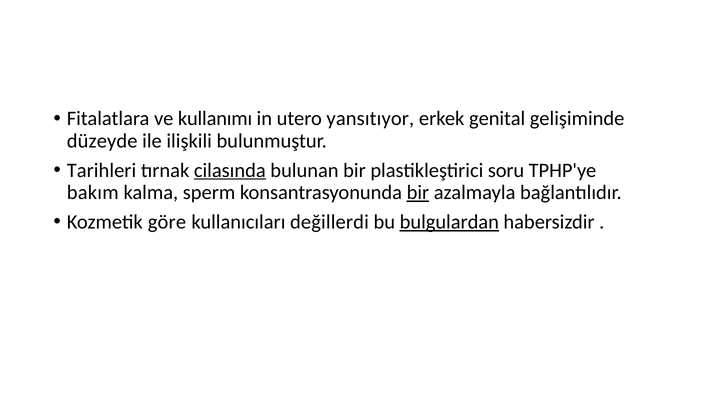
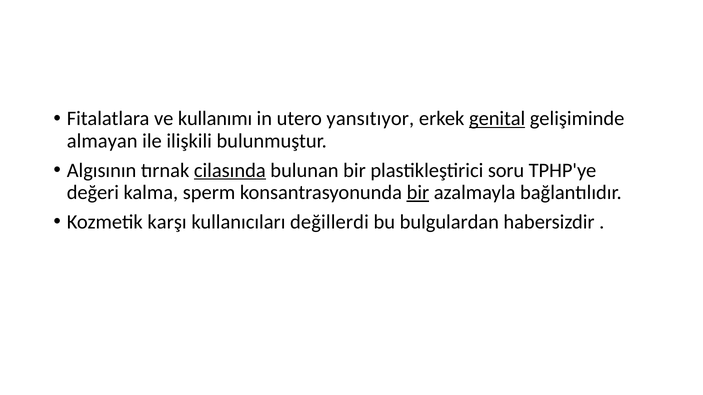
genital underline: none -> present (497, 119)
düzeyde: düzeyde -> almayan (102, 141)
Tarihleri: Tarihleri -> Algısının (102, 170)
bakım: bakım -> değeri (93, 193)
göre: göre -> karşı (167, 222)
bulgulardan underline: present -> none (449, 222)
